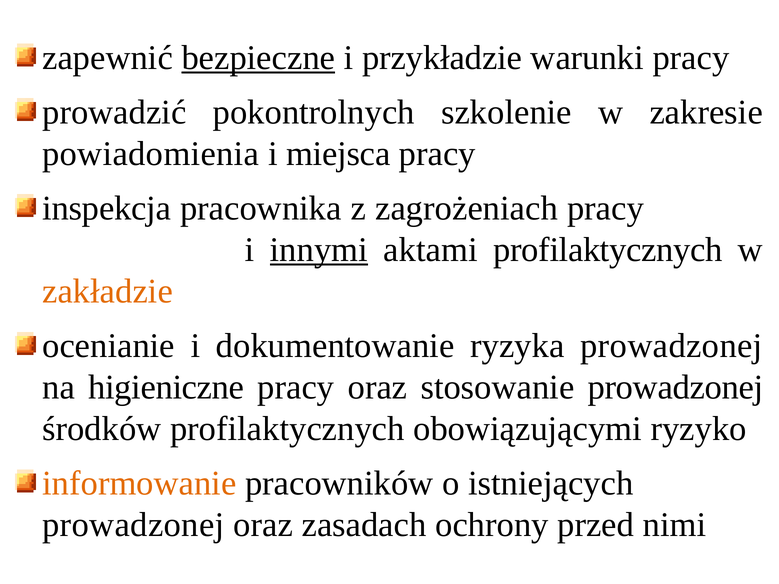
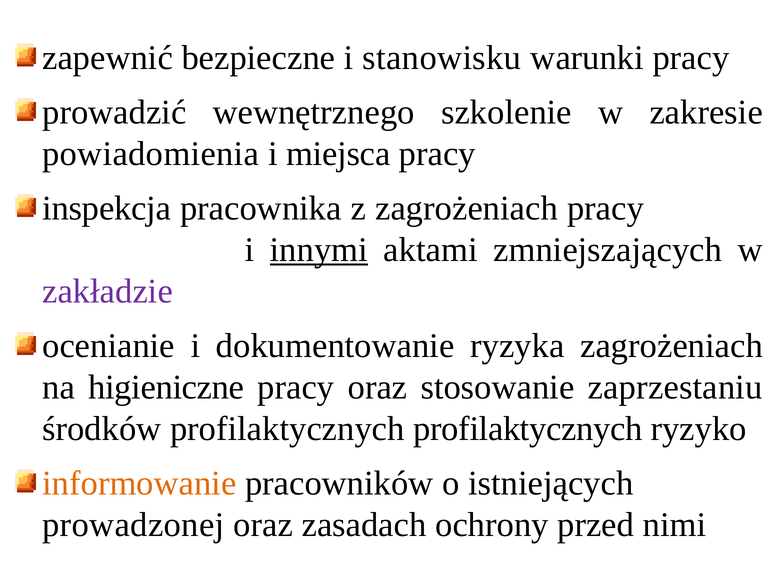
bezpieczne underline: present -> none (258, 58)
przykładzie: przykładzie -> stanowisku (442, 58)
pokontrolnych: pokontrolnych -> wewnętrznego (314, 112)
aktami profilaktycznych: profilaktycznych -> zmniejszających (608, 250)
zakładzie colour: orange -> purple (108, 291)
ryzyka prowadzonej: prowadzonej -> zagrożeniach (672, 346)
stosowanie prowadzonej: prowadzonej -> zaprzestaniu (675, 387)
profilaktycznych obowiązującymi: obowiązującymi -> profilaktycznych (528, 429)
